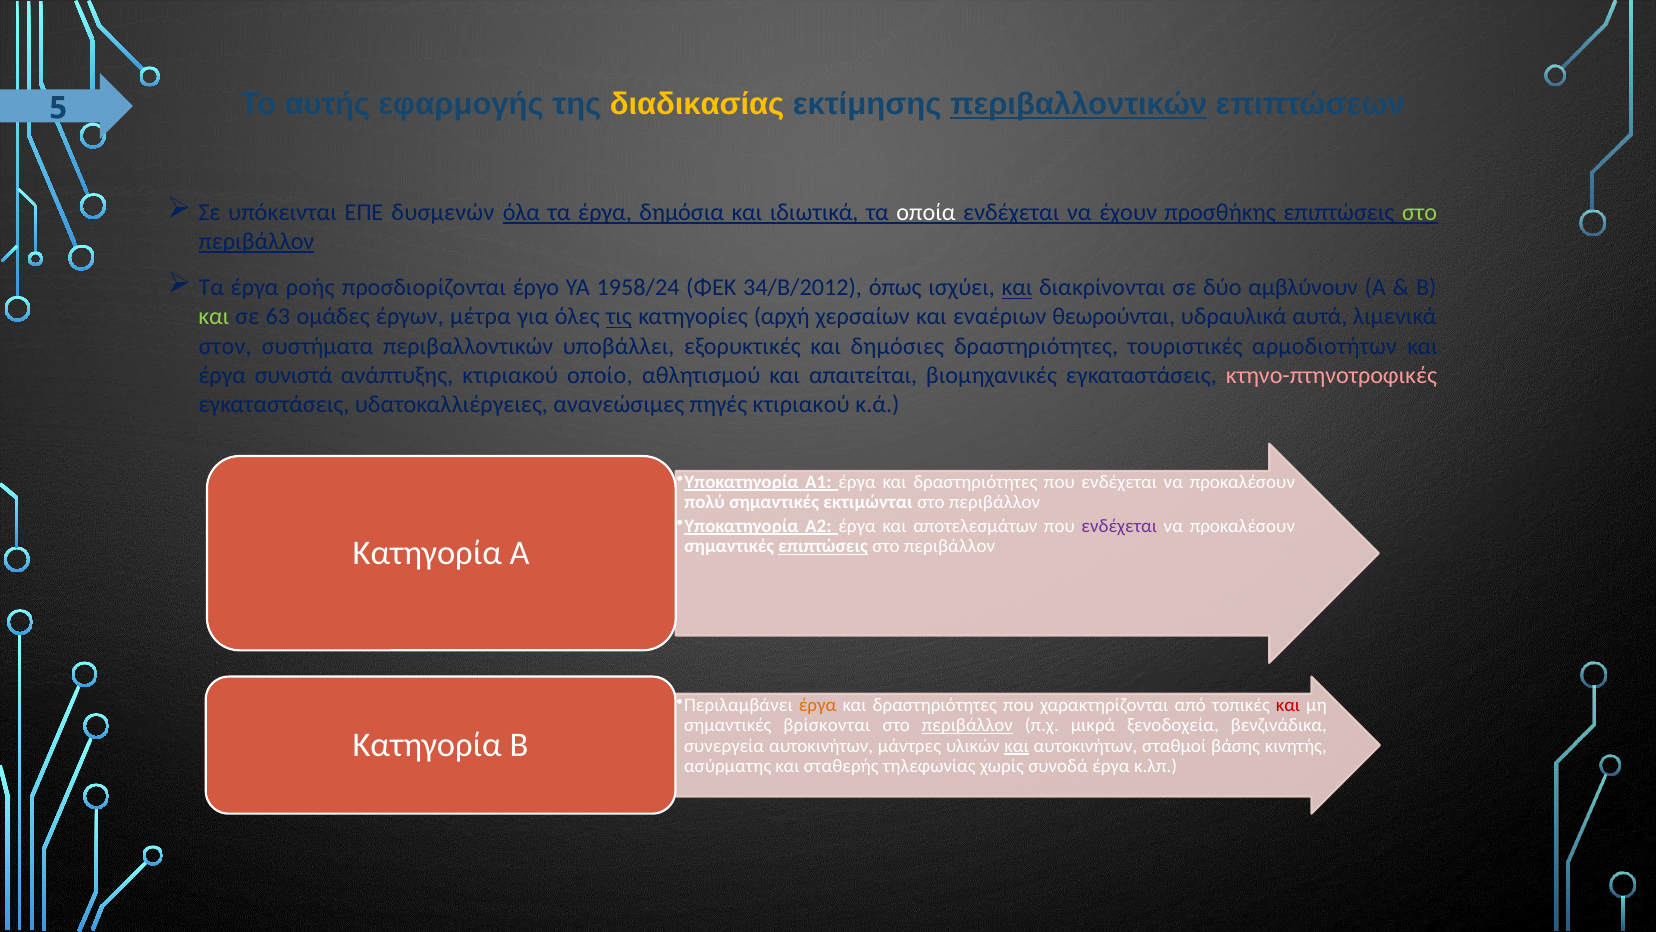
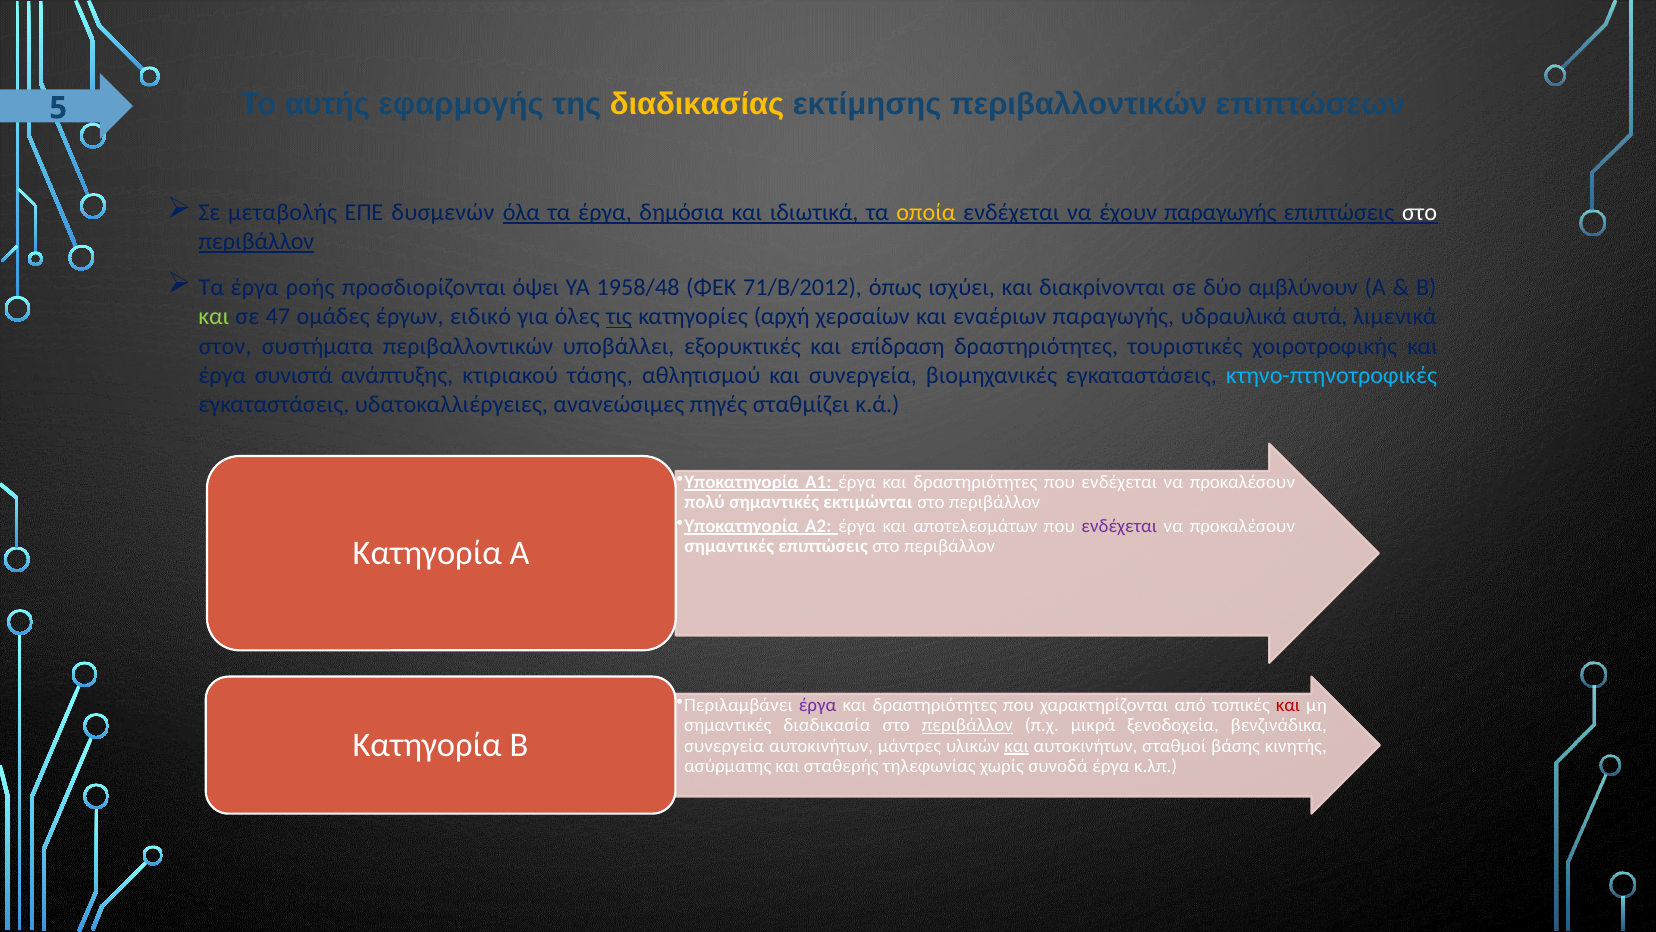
περιβαλλοντικών underline: present -> none (1079, 104)
υπόκεινται: υπόκεινται -> μεταβολής (283, 212)
οποία colour: white -> yellow (926, 212)
έχουν προσθήκης: προσθήκης -> παραγωγής (1220, 212)
στο colour: light green -> white (1420, 212)
έργο: έργο -> όψει (536, 288)
1958/24: 1958/24 -> 1958/48 (638, 288)
34/Β/2012: 34/Β/2012 -> 71/Β/2012 (803, 288)
και underline: present -> none (1017, 288)
63: 63 -> 47 (278, 317)
μέτρα: μέτρα -> ειδικό (481, 317)
εναέριων θεωρούνται: θεωρούνται -> παραγωγής (1113, 317)
δημόσιες: δημόσιες -> επίδραση (898, 346)
αρμοδιοτήτων: αρμοδιοτήτων -> χοιροτροφικής (1325, 346)
οποίο: οποίο -> τάσης (600, 375)
και απαιτείται: απαιτείται -> συνεργεία (863, 375)
κτηνο-πτηνοτροφικές colour: pink -> light blue (1331, 375)
πηγές κτιριακού: κτιριακού -> σταθμίζει (801, 404)
επιπτώσεις underline: present -> none (823, 546)
έργα colour: orange -> purple (818, 704)
βρίσκονται: βρίσκονται -> διαδικασία (827, 725)
